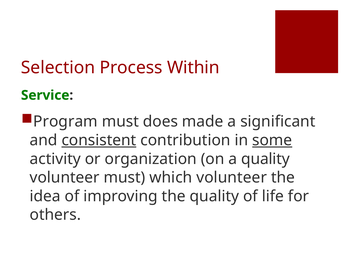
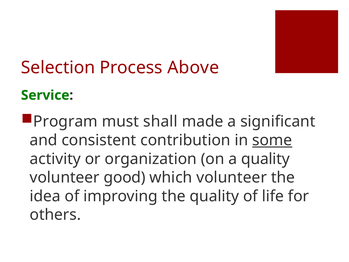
Within: Within -> Above (193, 68)
does: does -> shall (160, 121)
consistent underline: present -> none (99, 140)
volunteer must: must -> good (125, 177)
